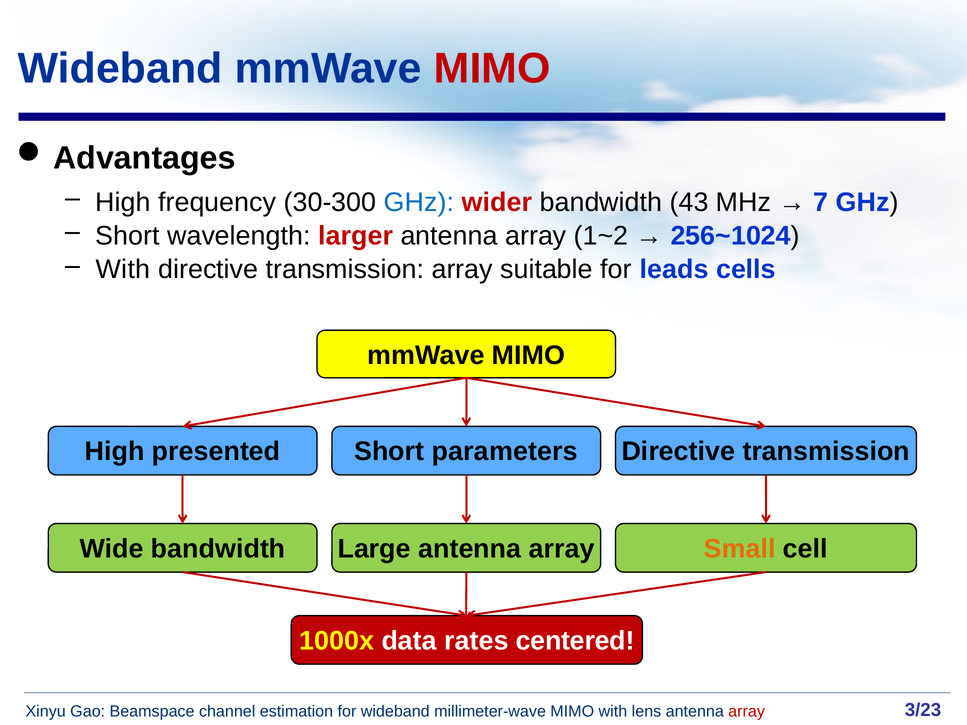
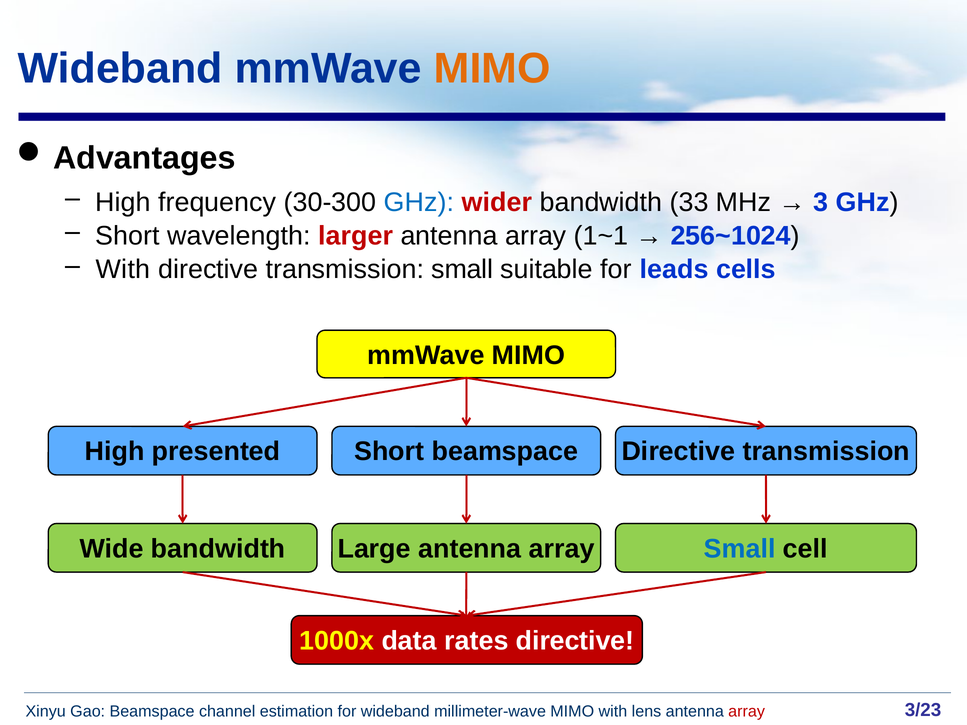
MIMO colour: red -> orange (492, 68)
43: 43 -> 33 (689, 202)
7: 7 -> 3 (821, 202)
1~2: 1~2 -> 1~1 (601, 236)
transmission array: array -> small (462, 270)
Short parameters: parameters -> beamspace (505, 452)
Small colour: orange -> blue (740, 549)
rates centered: centered -> directive (575, 641)
